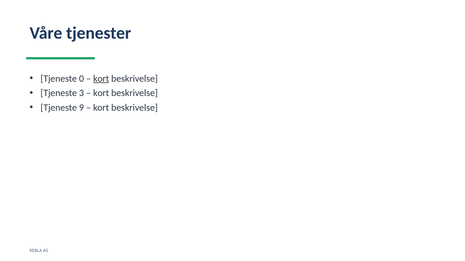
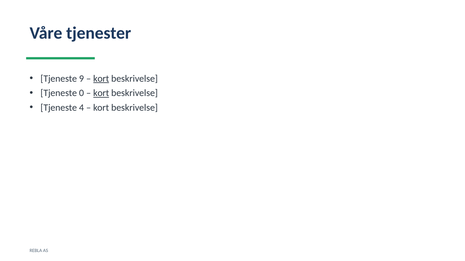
0: 0 -> 9 (82, 79)
3: 3 -> 0 (82, 93)
kort underline: none -> present (101, 93)
9: 9 -> 4 (82, 108)
